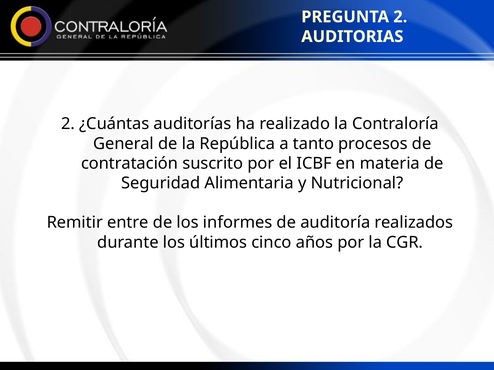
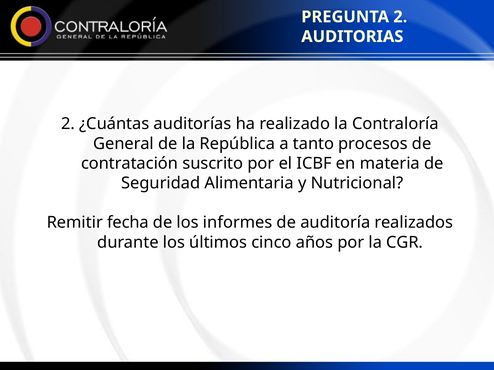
entre: entre -> fecha (128, 223)
